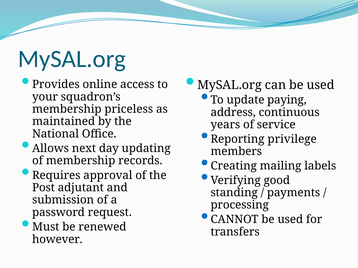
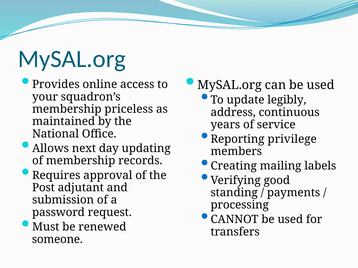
paying: paying -> legibly (287, 100)
however: however -> someone (57, 240)
